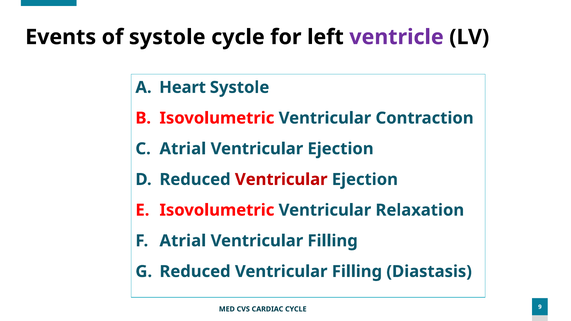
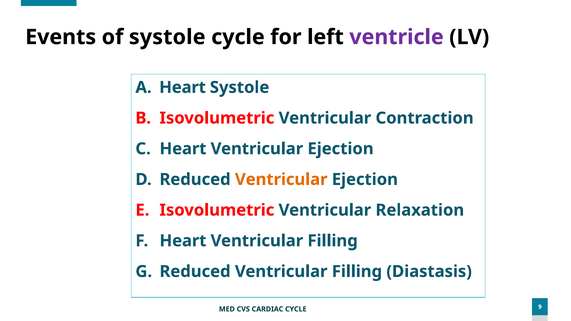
Atrial: Atrial -> Heart (183, 149)
Ventricular colour: red -> orange (281, 180)
Atrial: Atrial -> Heart (183, 241)
